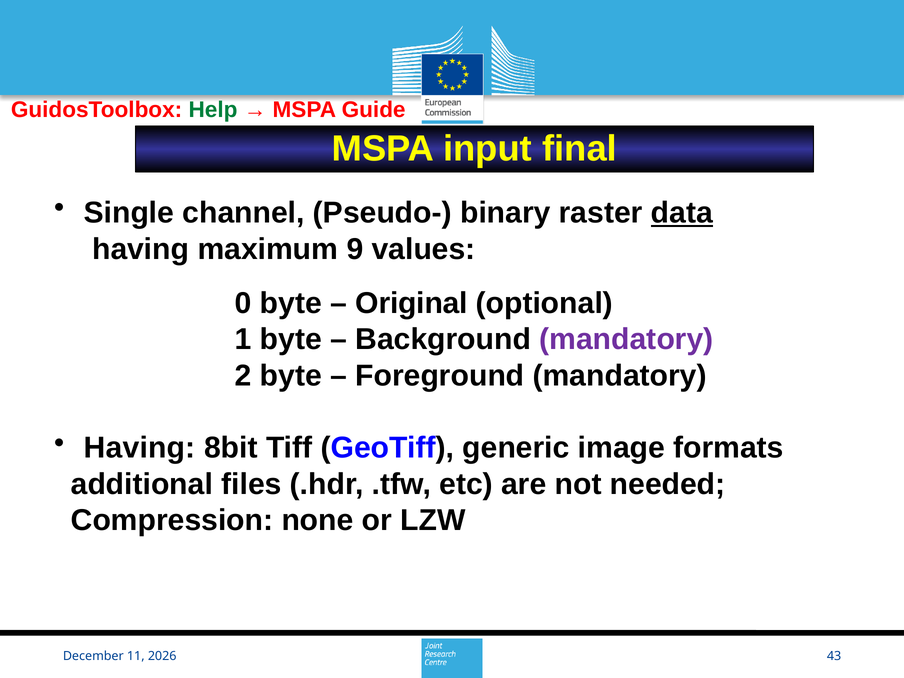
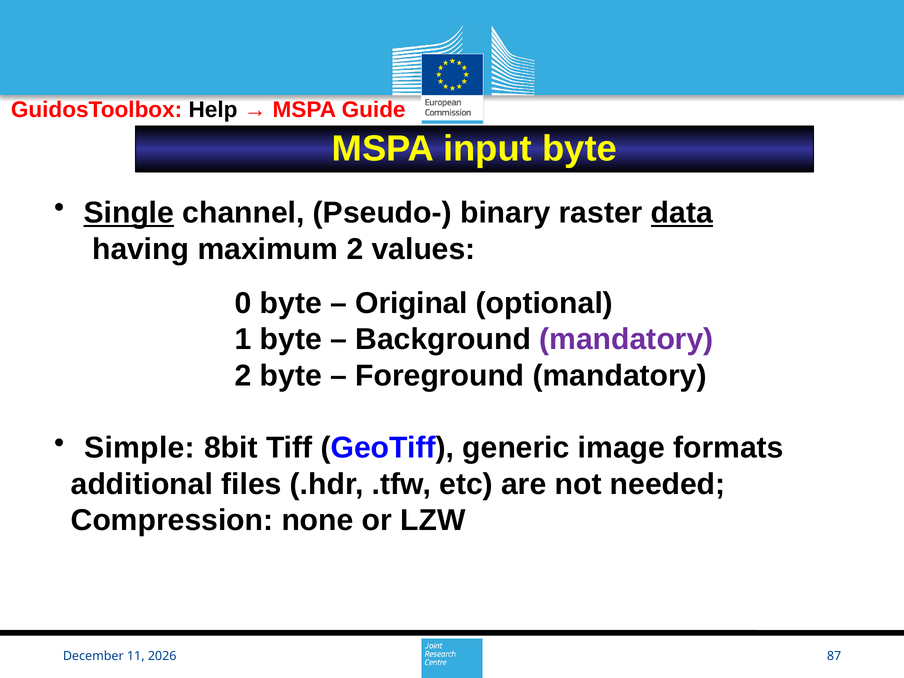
Help colour: green -> black (213, 110)
input final: final -> byte (579, 149)
Single underline: none -> present (129, 213)
maximum 9: 9 -> 2 (355, 249)
Having: Having -> Simple (140, 448)
43: 43 -> 87 (834, 656)
